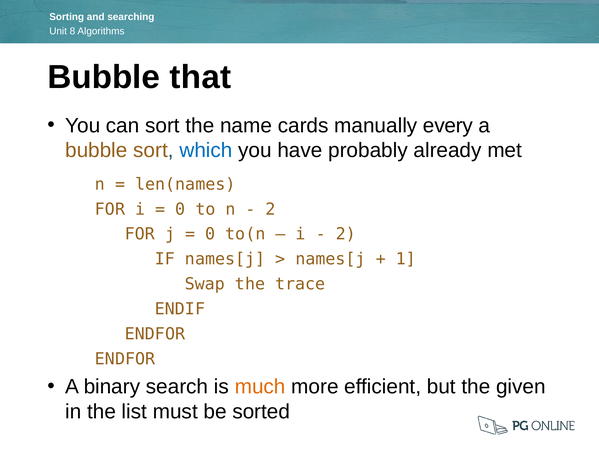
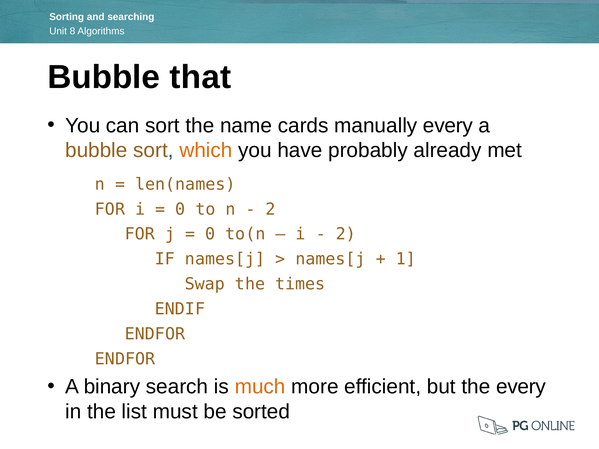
which colour: blue -> orange (206, 151)
trace: trace -> times (300, 284)
the given: given -> every (521, 387)
